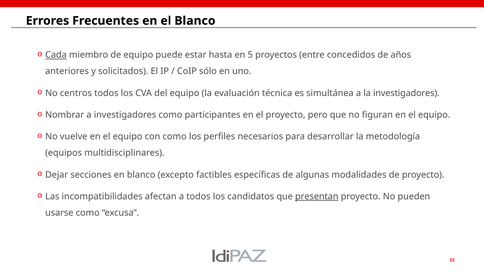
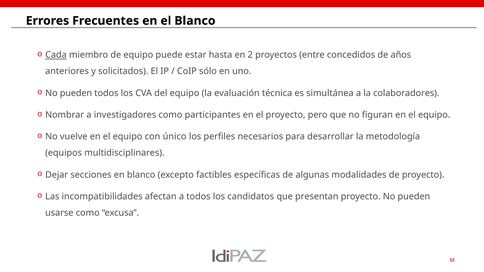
5: 5 -> 2 (250, 55)
centros: centros -> pueden (76, 93)
la investigadores: investigadores -> colaboradores (406, 93)
con como: como -> único (175, 137)
presentan underline: present -> none (317, 197)
